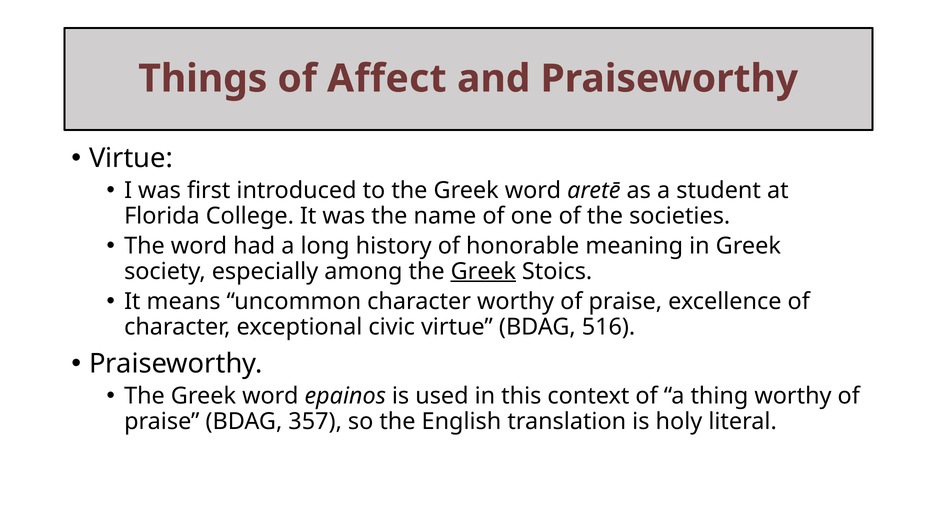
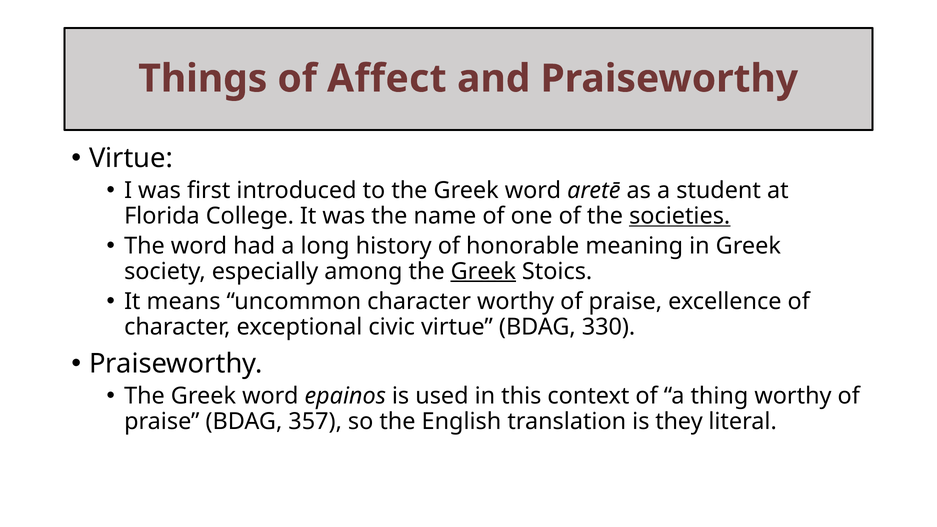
societies underline: none -> present (680, 216)
516: 516 -> 330 (609, 327)
holy: holy -> they (679, 422)
